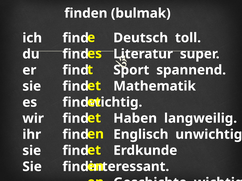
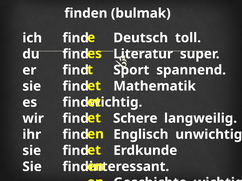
Haben: Haben -> Schere (135, 119)
